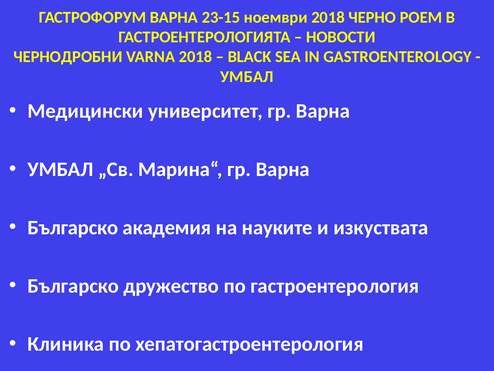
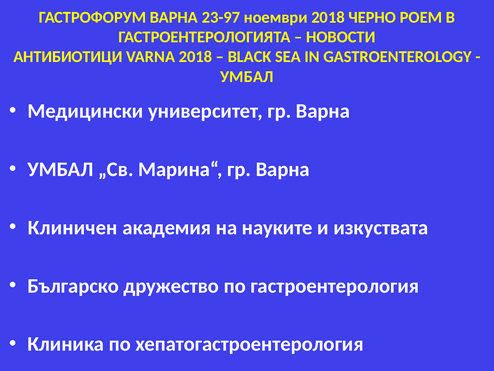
23-15: 23-15 -> 23-97 (221, 17)
ЧЕРНОДРОБНИ: ЧЕРНОДРОБНИ -> АНТИБИОТИЦИ (68, 57)
Българско: Българско -> Клиничен (73, 227)
